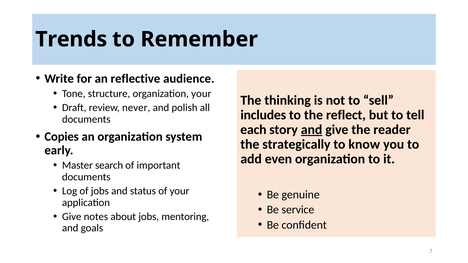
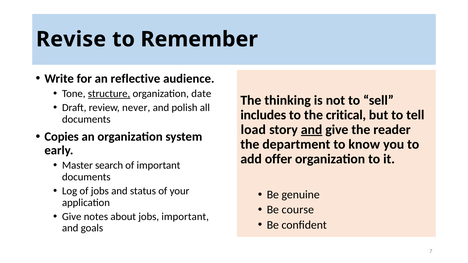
Trends: Trends -> Revise (71, 39)
structure underline: none -> present (109, 94)
organization your: your -> date (201, 94)
reflect: reflect -> critical (346, 115)
each: each -> load (253, 130)
strategically: strategically -> department (296, 144)
even: even -> offer (278, 159)
service: service -> course (298, 210)
jobs mentoring: mentoring -> important (185, 217)
